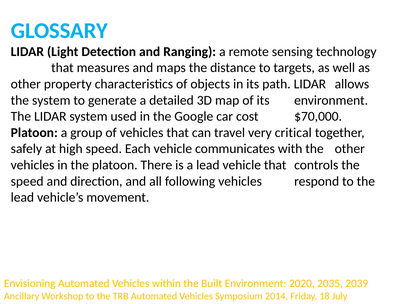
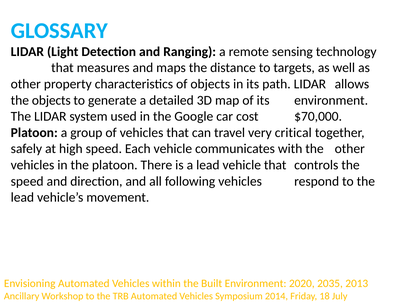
the system: system -> objects (51, 100)
2039: 2039 -> 2013 (357, 283)
